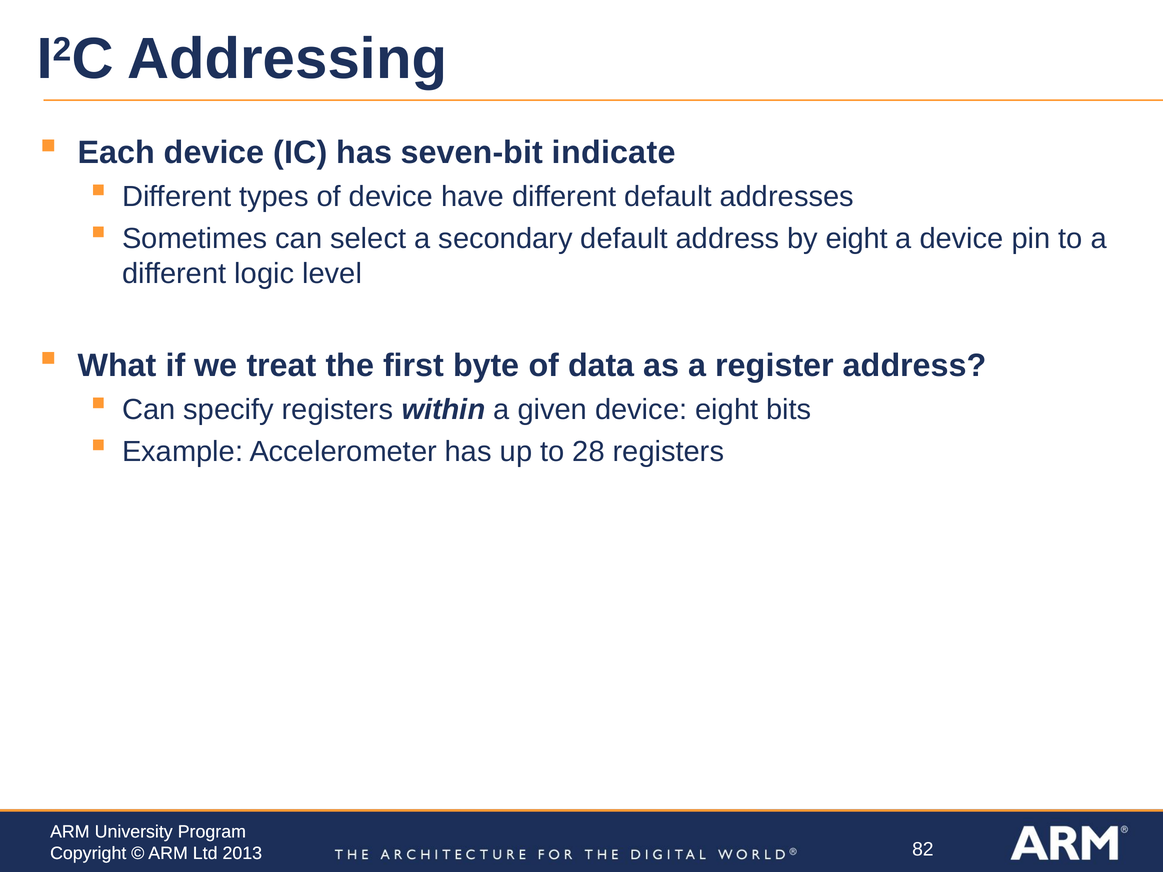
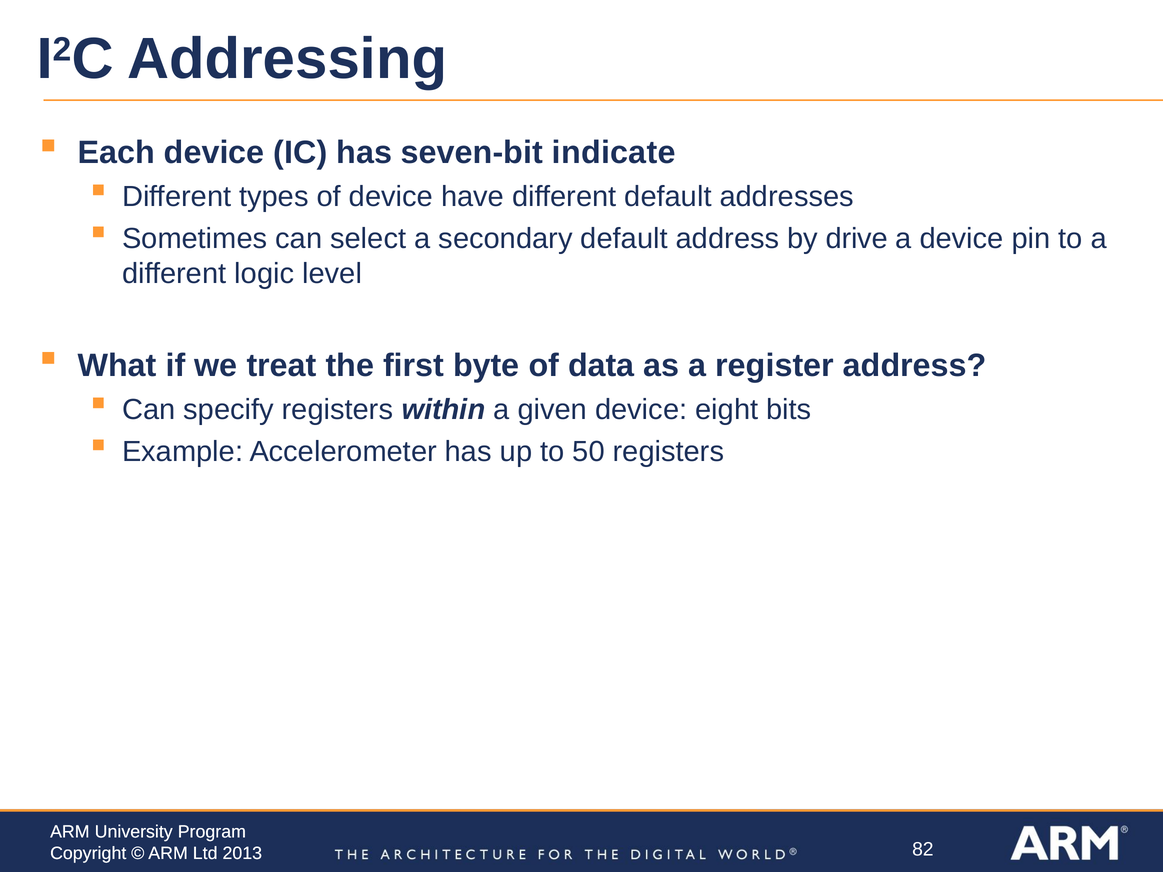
by eight: eight -> drive (857, 239)
28: 28 -> 50 (589, 452)
